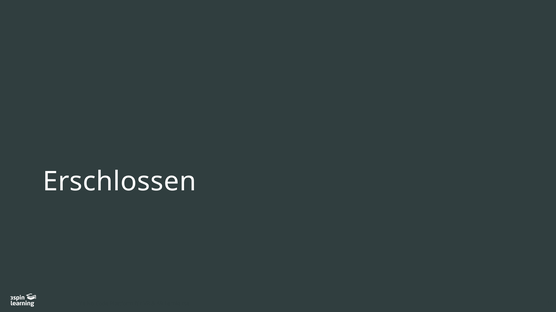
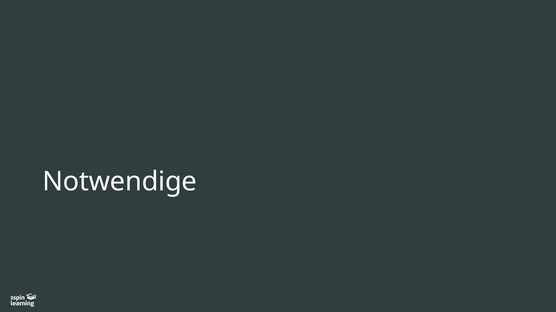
Erschlossen: Erschlossen -> Notwendige (120, 182)
